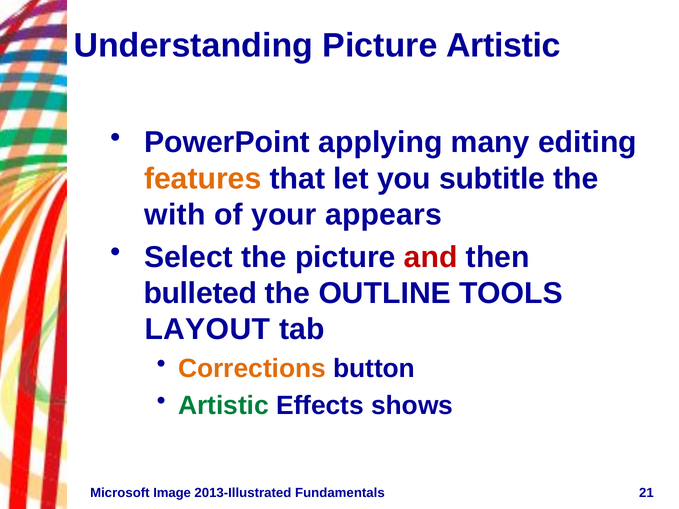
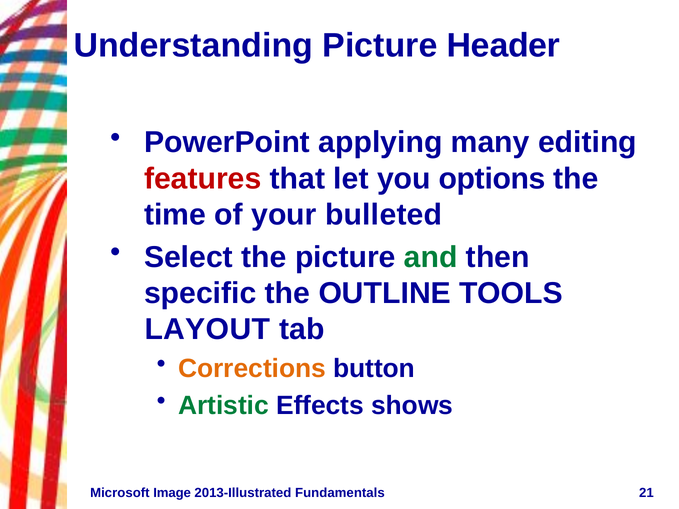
Picture Artistic: Artistic -> Header (503, 45)
features colour: orange -> red (203, 179)
subtitle: subtitle -> options (492, 179)
with: with -> time (175, 215)
appears: appears -> bulleted (384, 215)
and colour: red -> green (431, 257)
bulleted: bulleted -> specific (200, 293)
